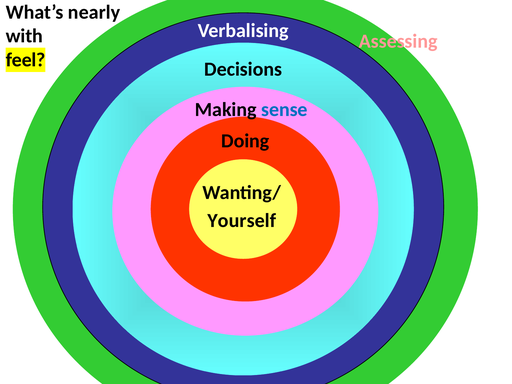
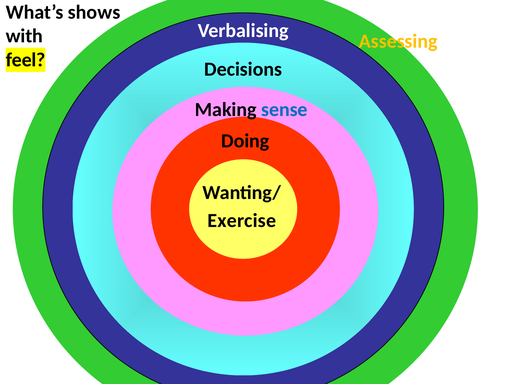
nearly: nearly -> shows (94, 12)
Assessing colour: pink -> yellow (398, 41)
Yourself: Yourself -> Exercise (242, 221)
